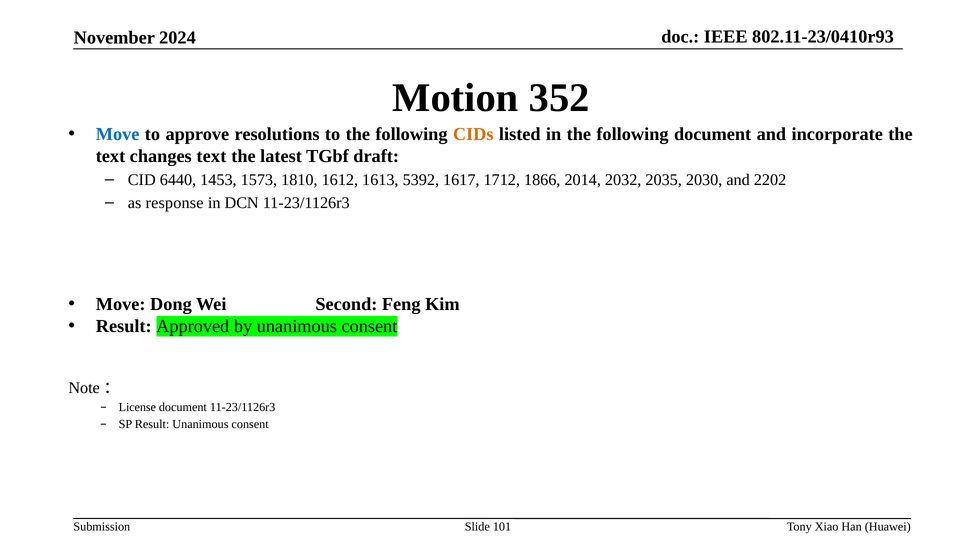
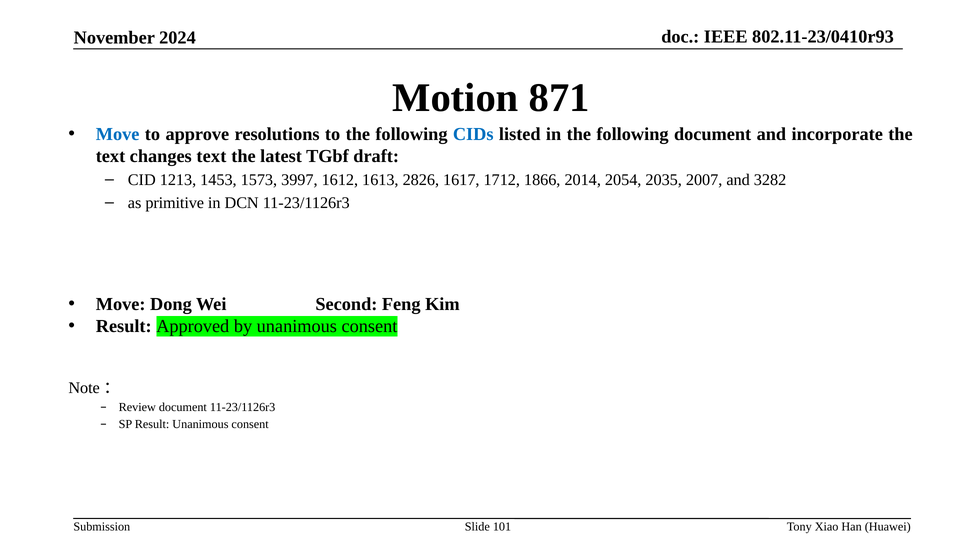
352: 352 -> 871 (559, 98)
CIDs colour: orange -> blue (473, 134)
6440: 6440 -> 1213 (178, 180)
1810: 1810 -> 3997 (299, 180)
5392: 5392 -> 2826 (421, 180)
2032: 2032 -> 2054 (623, 180)
2030: 2030 -> 2007 (704, 180)
2202: 2202 -> 3282 (770, 180)
response: response -> primitive (175, 203)
License: License -> Review (137, 407)
